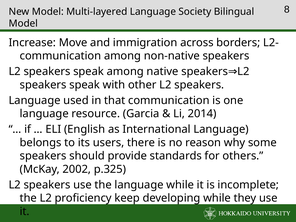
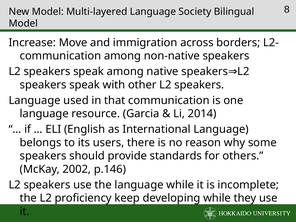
p.325: p.325 -> p.146 (110, 169)
